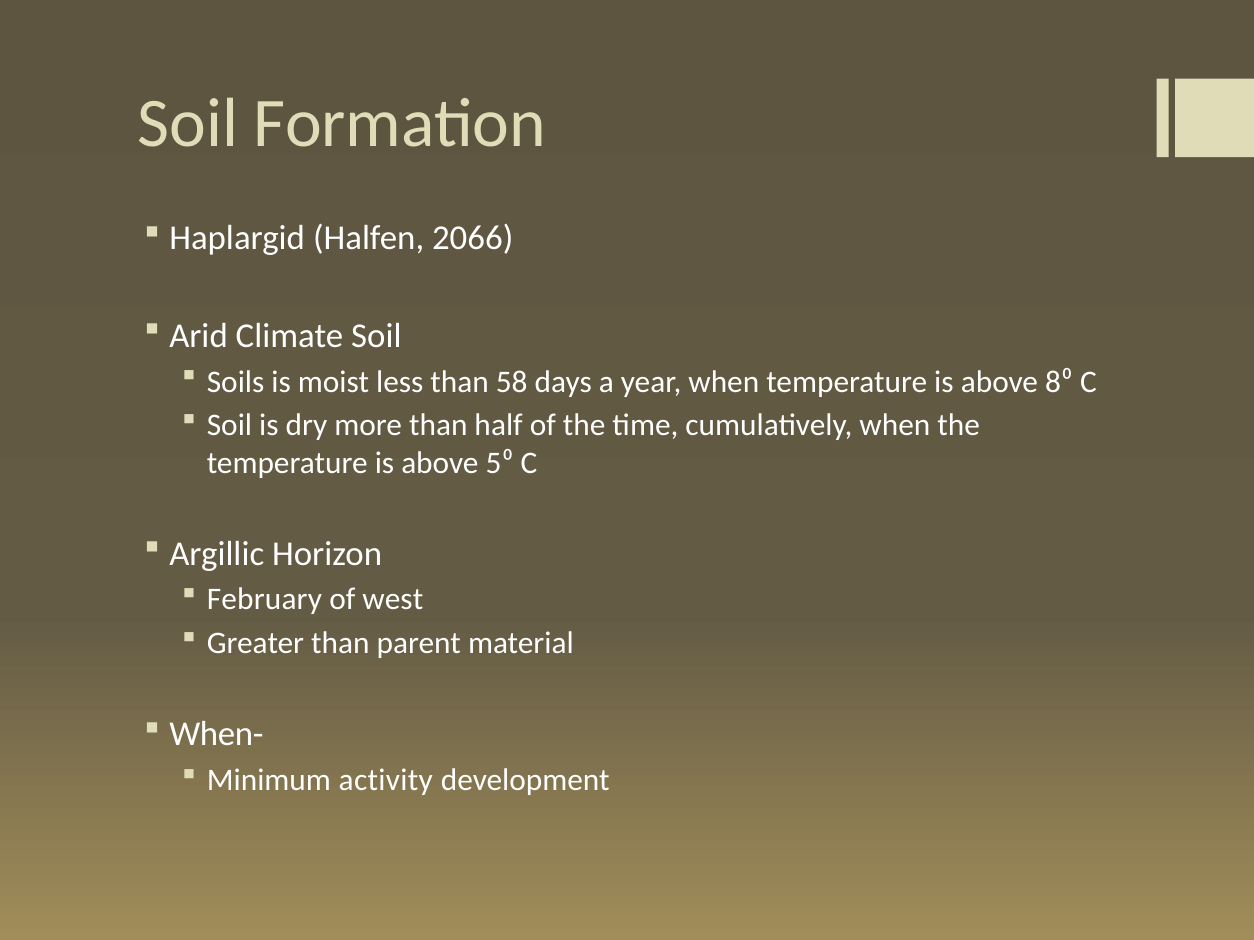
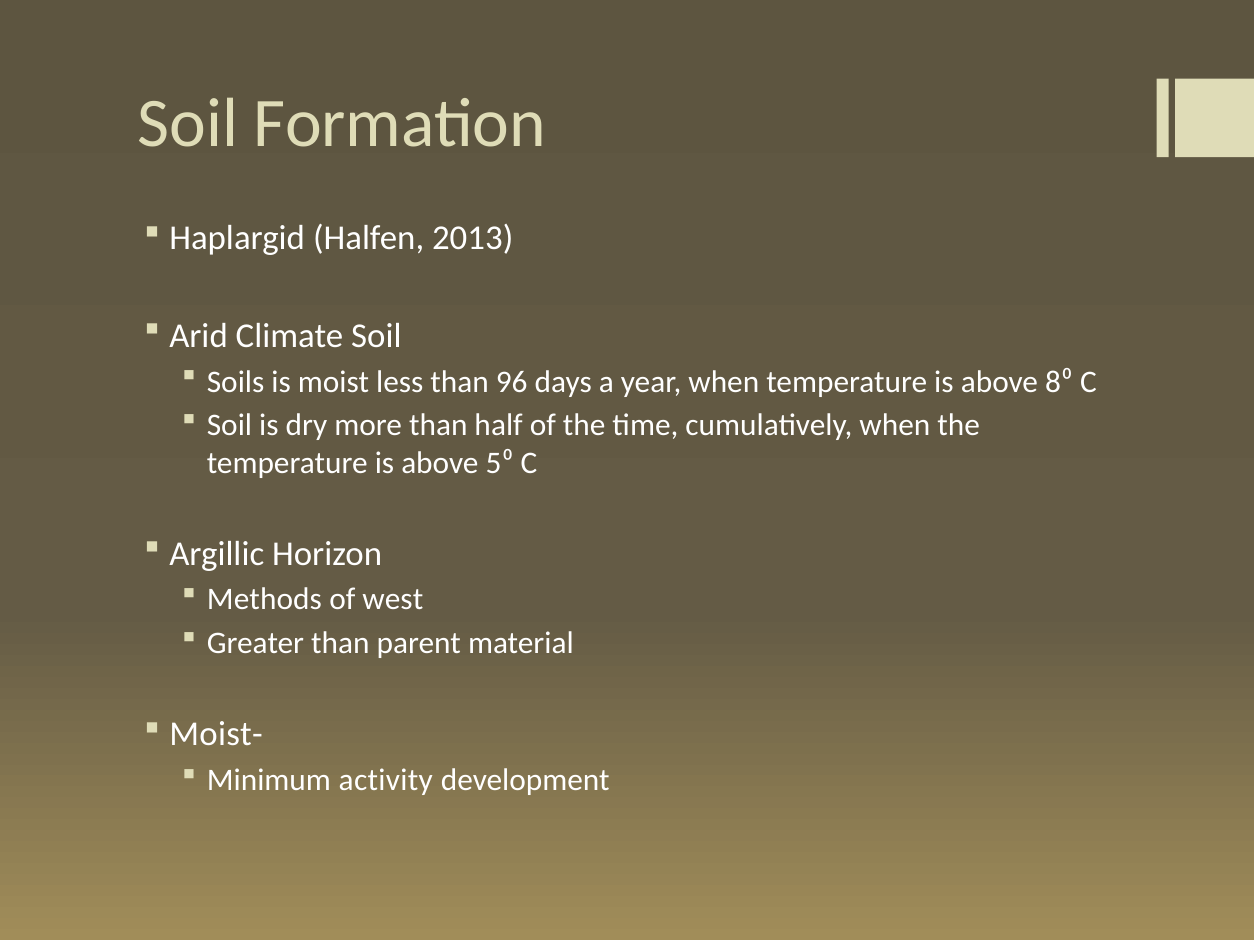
2066: 2066 -> 2013 (473, 239)
58: 58 -> 96 (512, 382)
February: February -> Methods (264, 600)
When-: When- -> Moist- (216, 735)
